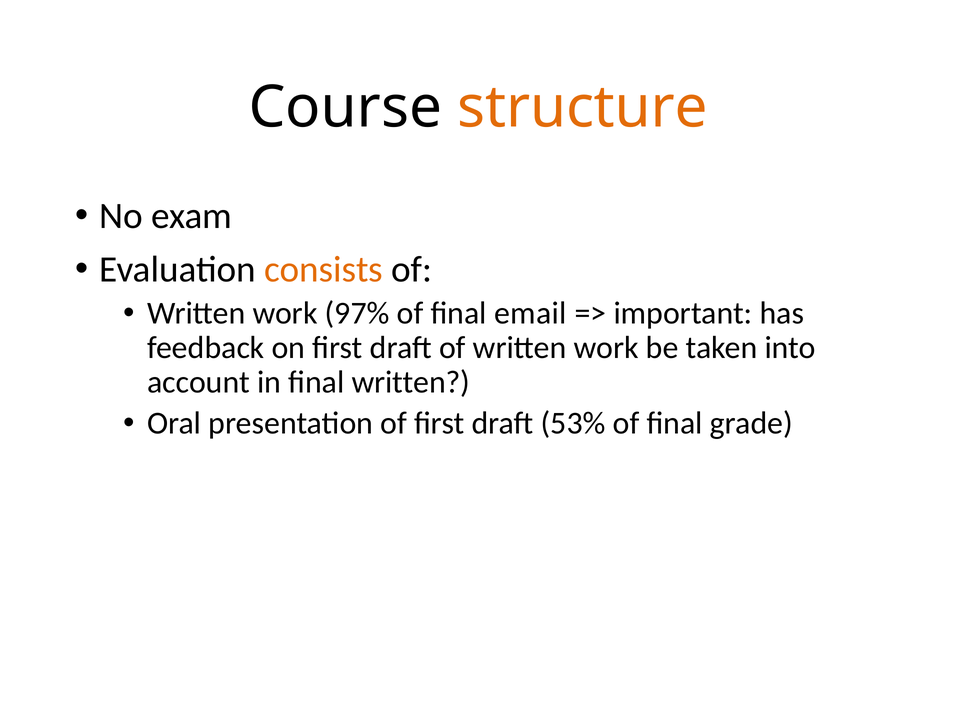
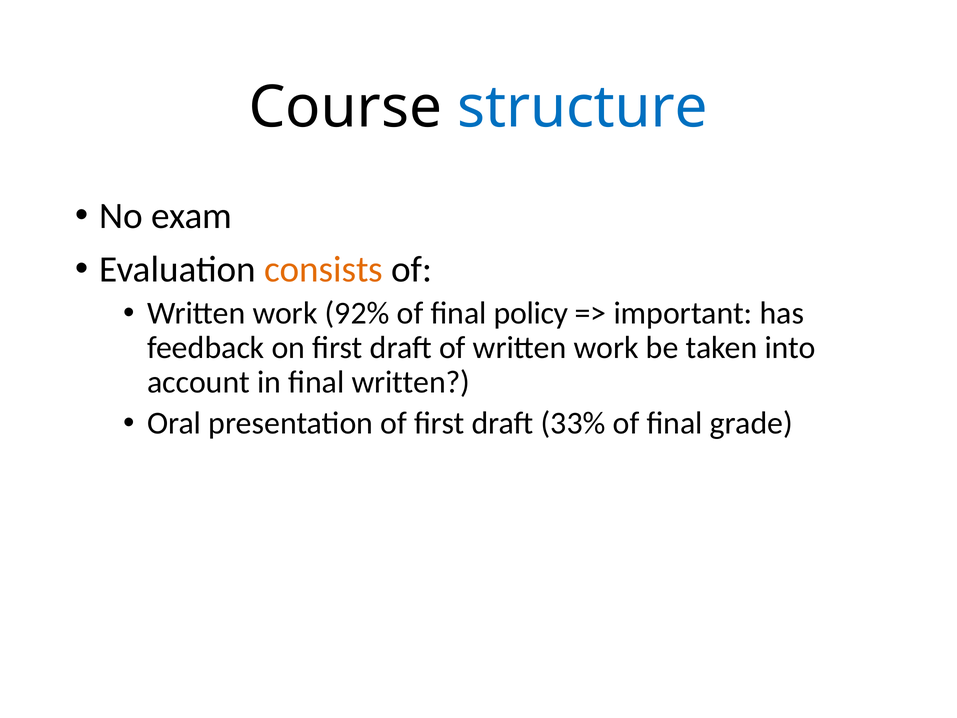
structure colour: orange -> blue (583, 107)
97%: 97% -> 92% (357, 313)
email: email -> policy (531, 313)
53%: 53% -> 33% (573, 423)
